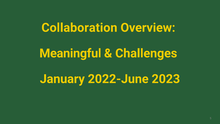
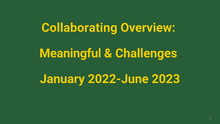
Collaboration: Collaboration -> Collaborating (79, 28)
